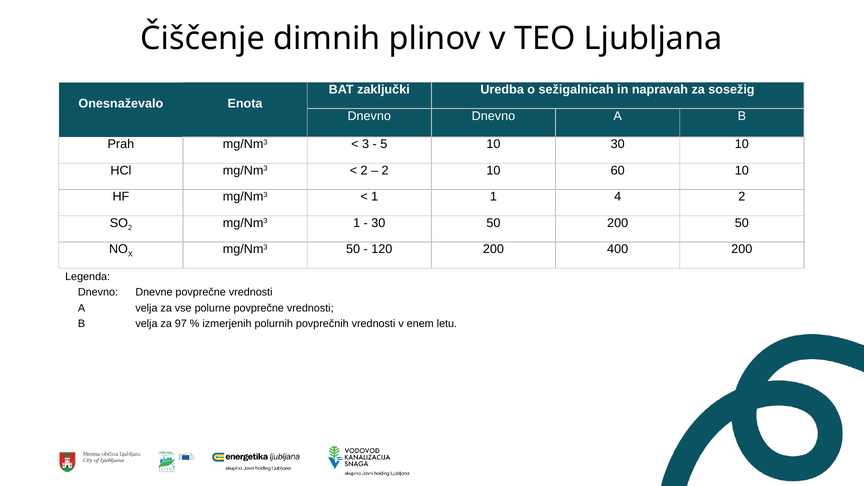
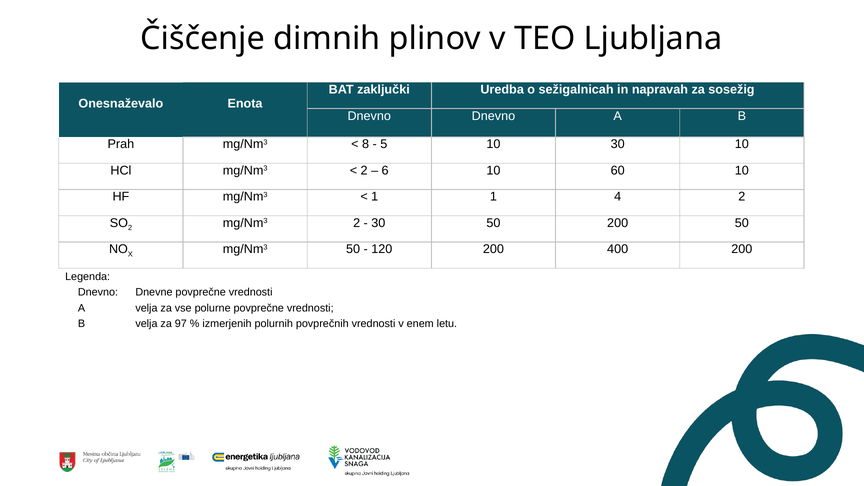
3: 3 -> 8 (366, 144)
2: 2 -> 6 (385, 170)
mg/Nm3 1: 1 -> 2 (357, 223)
